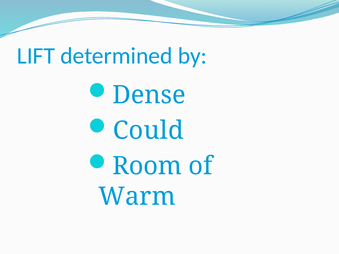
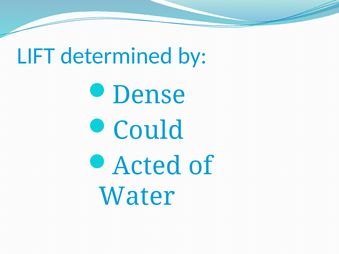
Room: Room -> Acted (147, 166)
Warm: Warm -> Water (137, 197)
